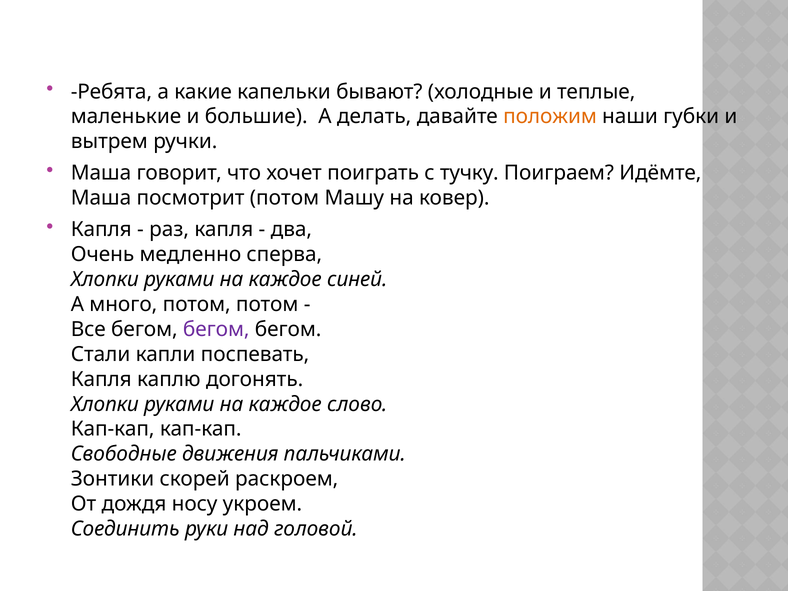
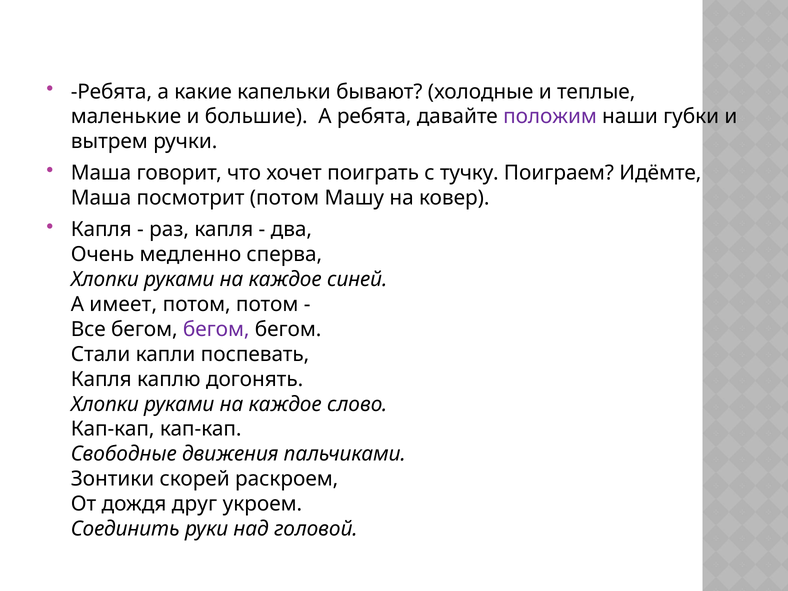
А делать: делать -> ребята (374, 117)
положим colour: orange -> purple (550, 117)
много: много -> имеет (123, 304)
носу: носу -> друг (194, 504)
